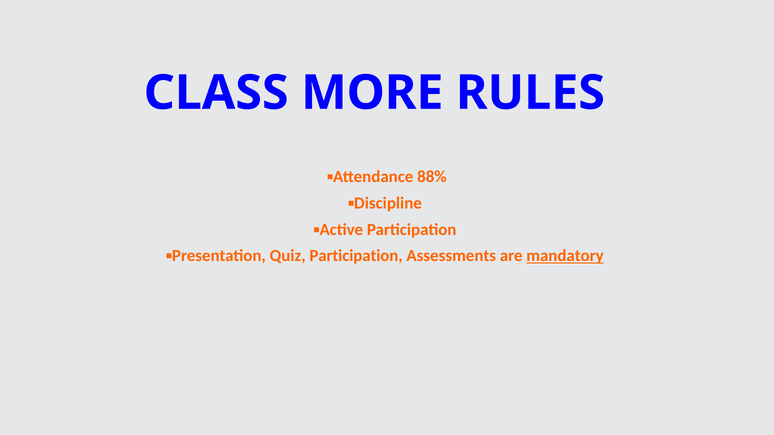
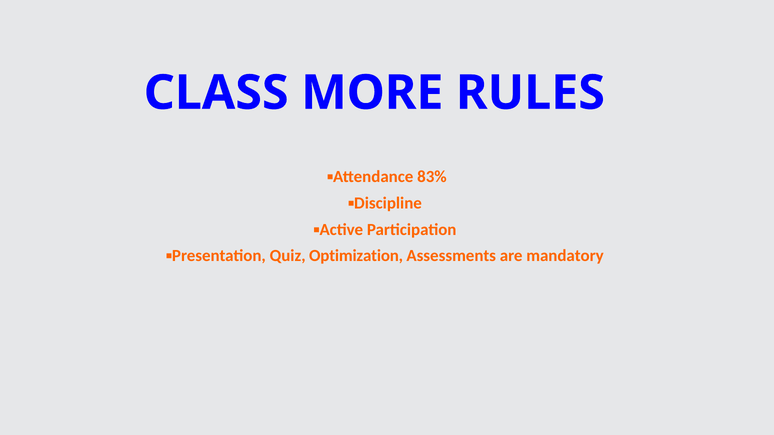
88%: 88% -> 83% (432, 177)
Quiz Participation: Participation -> Optimization (356, 256)
mandatory underline: present -> none (565, 256)
